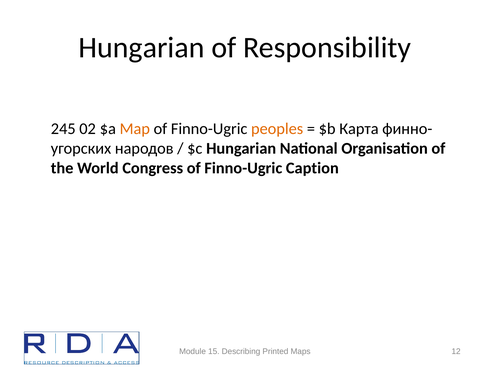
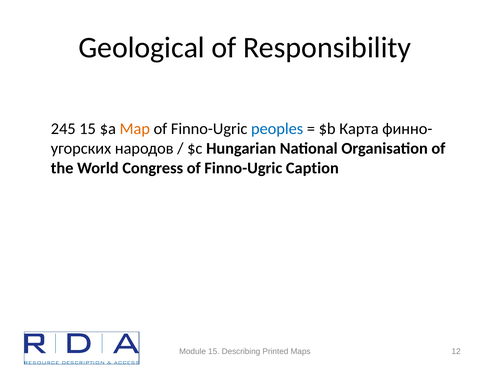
Hungarian: Hungarian -> Geological (142, 47)
245 02: 02 -> 15 (88, 129)
peoples colour: orange -> blue (277, 129)
